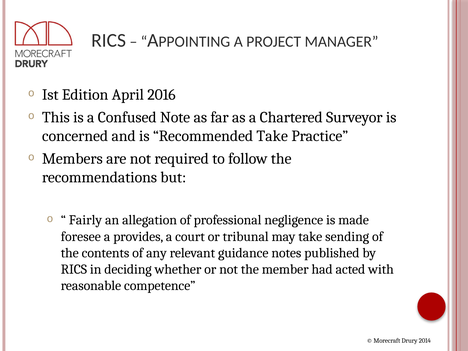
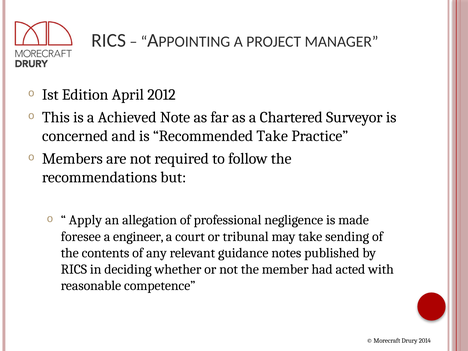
2016: 2016 -> 2012 (162, 95)
Confused: Confused -> Achieved (127, 117)
Fairly: Fairly -> Apply (85, 220)
provides: provides -> engineer (138, 236)
